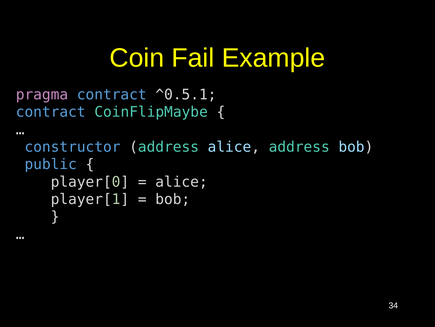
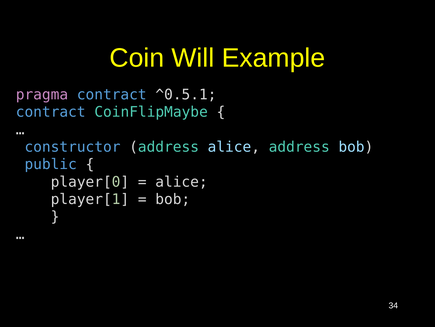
Fail: Fail -> Will (193, 58)
